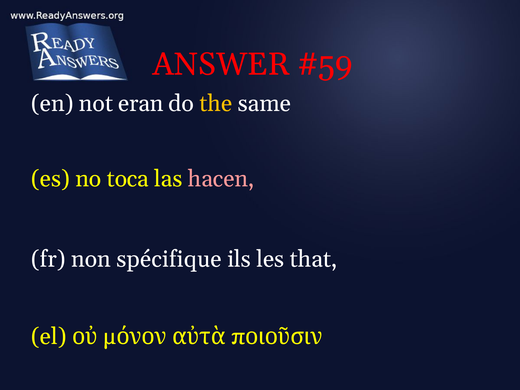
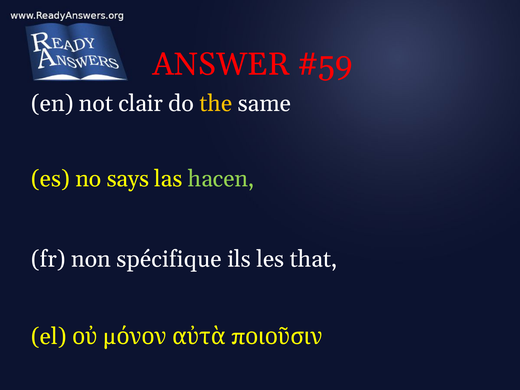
eran: eran -> clair (141, 104)
toca: toca -> says (128, 179)
hacen colour: pink -> light green (221, 179)
